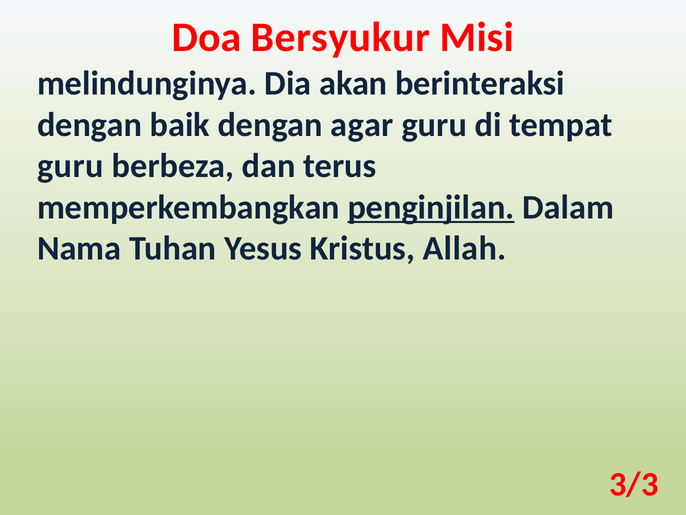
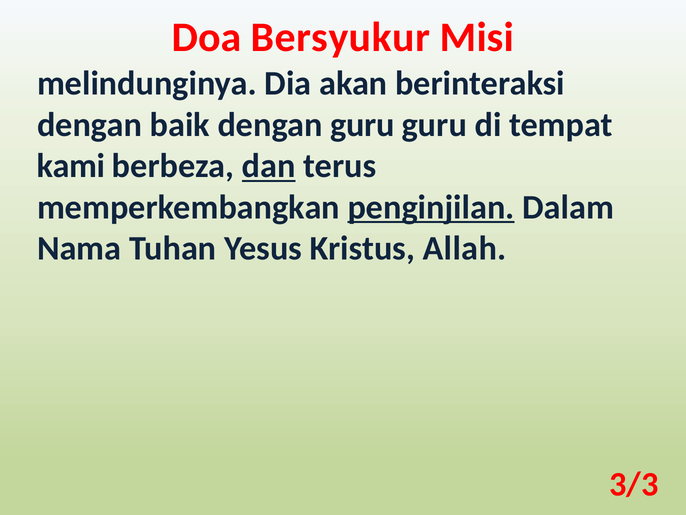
dengan agar: agar -> guru (362, 125)
guru: guru -> kami (71, 166)
dan underline: none -> present (269, 166)
